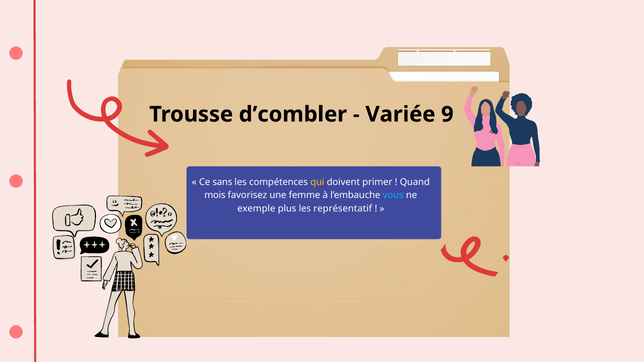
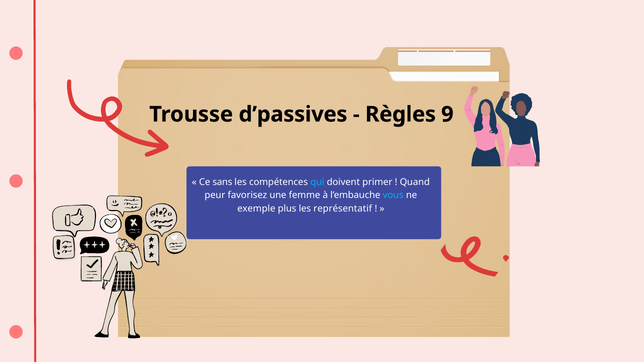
d’combler: d’combler -> d’passives (293, 114)
Variée: Variée -> Règles (401, 114)
qui colour: yellow -> light blue (317, 182)
mois: mois -> peur (215, 195)
